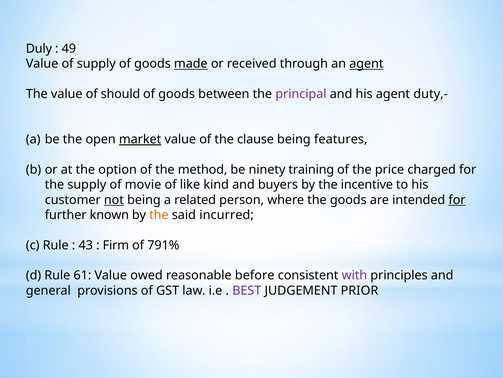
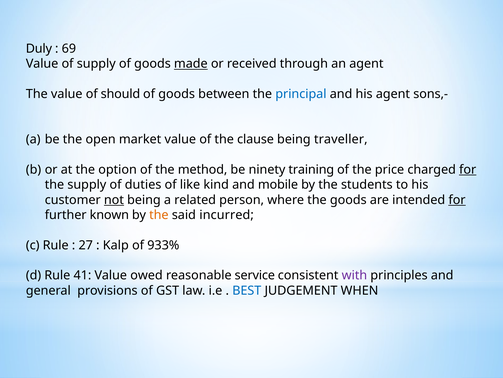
49: 49 -> 69 (69, 49)
agent underline: present -> none (366, 64)
principal colour: purple -> blue (301, 94)
duty,-: duty,- -> sons,- (431, 94)
market underline: present -> none (140, 139)
features: features -> traveller (341, 139)
for underline: none -> present (468, 169)
movie: movie -> duties (143, 184)
buyers: buyers -> mobile (278, 184)
incentive: incentive -> students (367, 184)
43: 43 -> 27 (86, 245)
Firm: Firm -> Kalp (116, 245)
791%: 791% -> 933% (163, 245)
61: 61 -> 41 (82, 275)
before: before -> service (255, 275)
BEST colour: purple -> blue (247, 290)
PRIOR: PRIOR -> WHEN (360, 290)
